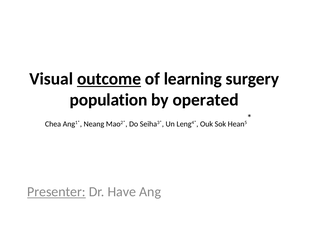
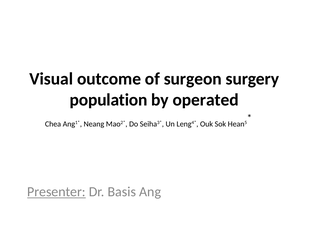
outcome underline: present -> none (109, 79)
learning: learning -> surgeon (193, 79)
Have: Have -> Basis (122, 191)
